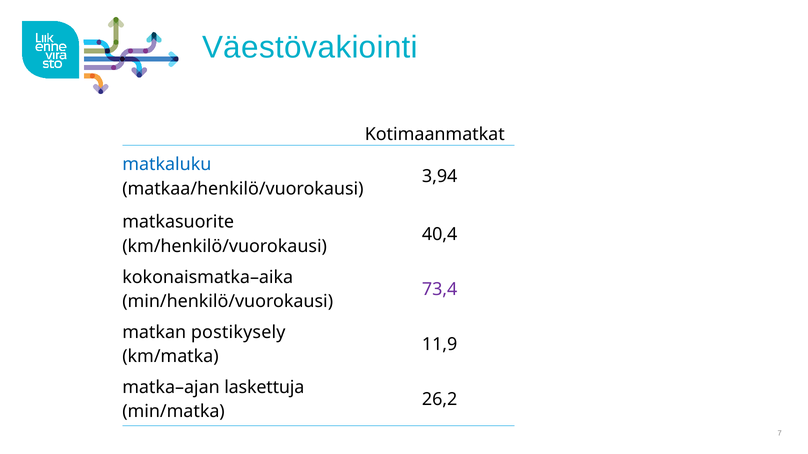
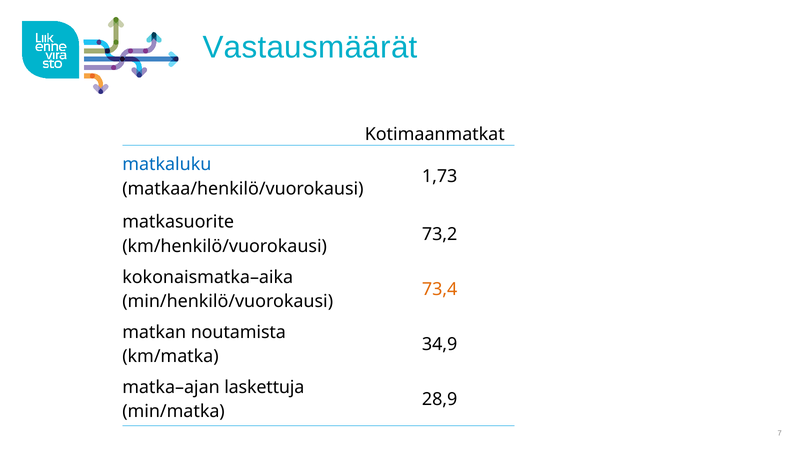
Väestövakiointi: Väestövakiointi -> Vastausmäärät (310, 48)
3,94: 3,94 -> 1,73 (440, 177)
40,4: 40,4 -> 73,2 (440, 234)
73,4 colour: purple -> orange (440, 290)
postikysely: postikysely -> noutamista (238, 333)
11,9: 11,9 -> 34,9 (440, 345)
26,2: 26,2 -> 28,9 (440, 400)
